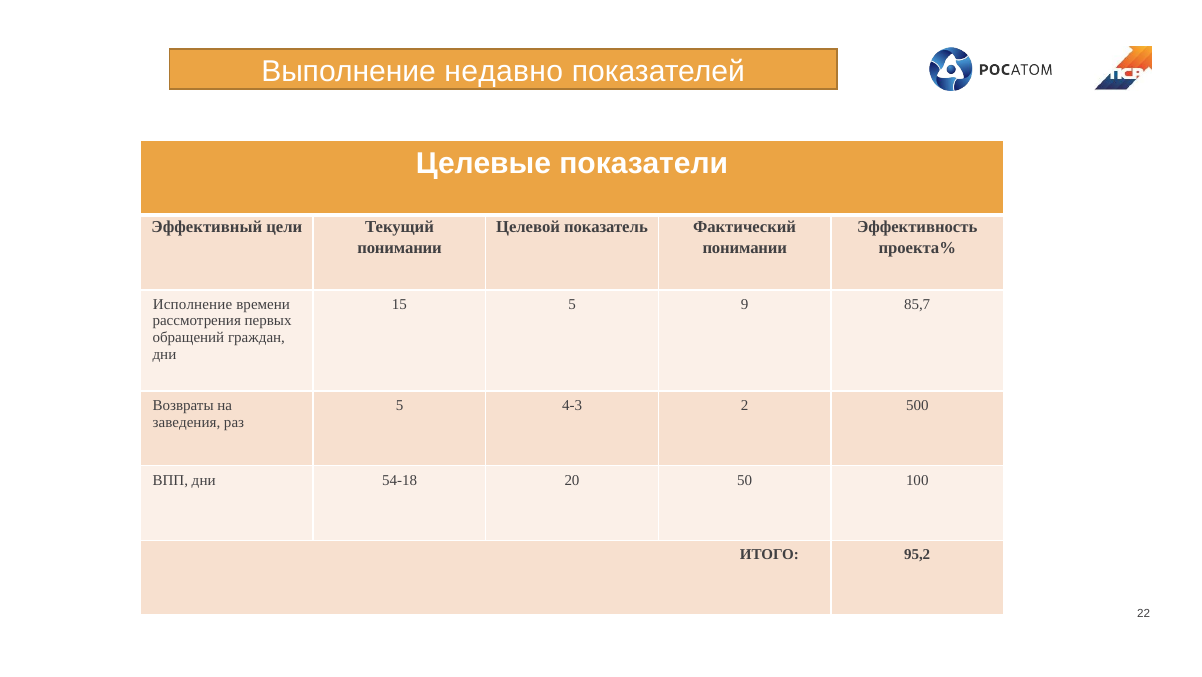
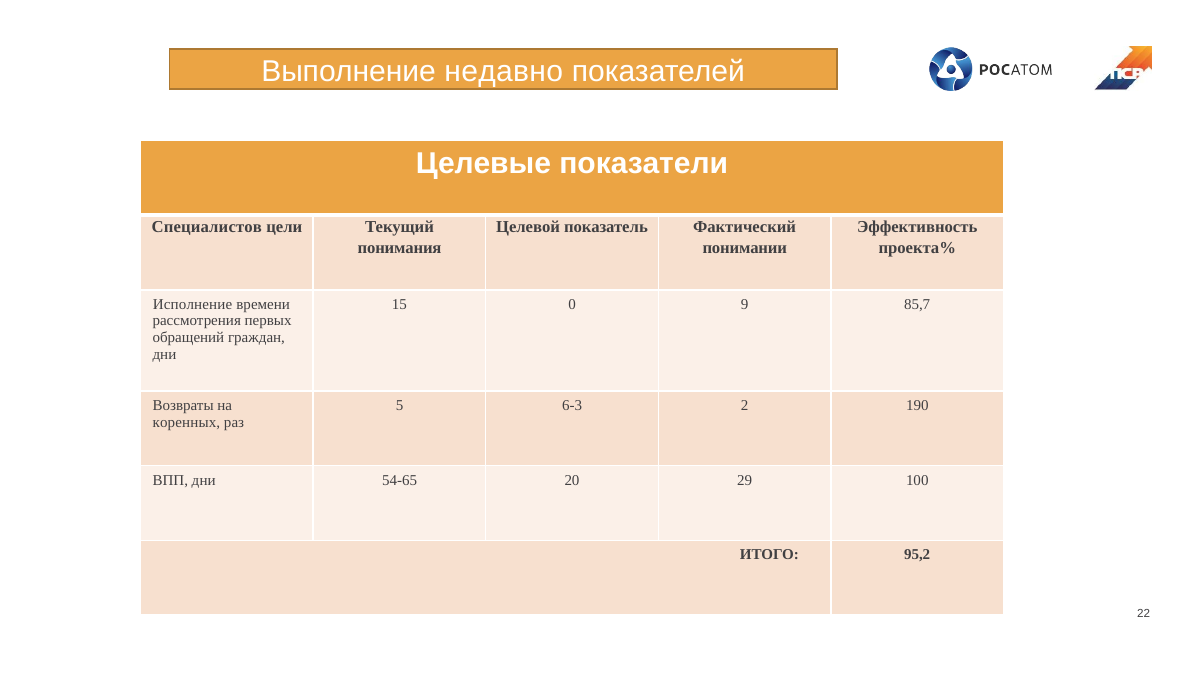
Эффективный: Эффективный -> Специалистов (207, 227)
понимании: понимании -> понимания (400, 248)
15 5: 5 -> 0 (572, 304)
4-3: 4-3 -> 6-3 (572, 405)
500: 500 -> 190 (917, 405)
заведения: заведения -> коренных (186, 422)
54-18: 54-18 -> 54-65 (400, 480)
50: 50 -> 29 (745, 480)
